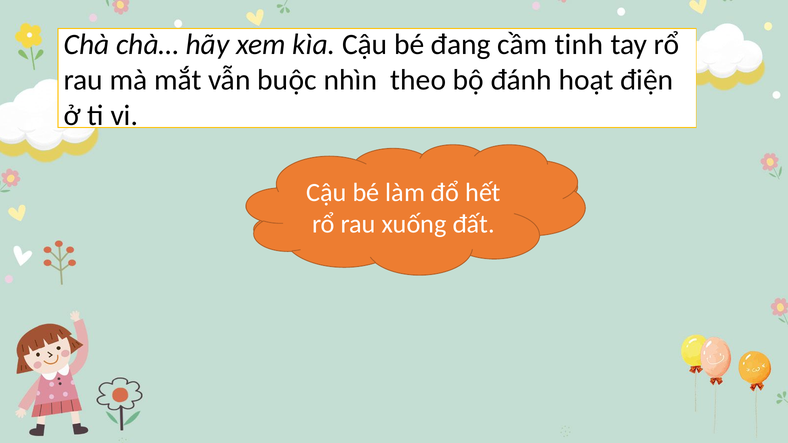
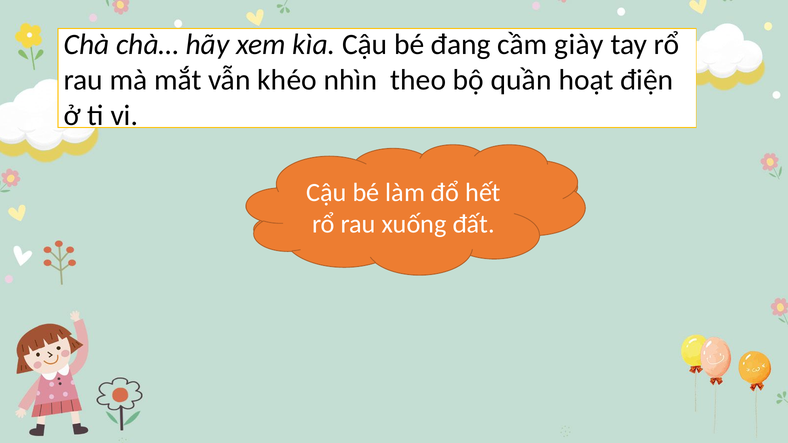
tinh: tinh -> giày (579, 45)
buộc: buộc -> khéo (287, 80)
đánh: đánh -> quần (521, 80)
